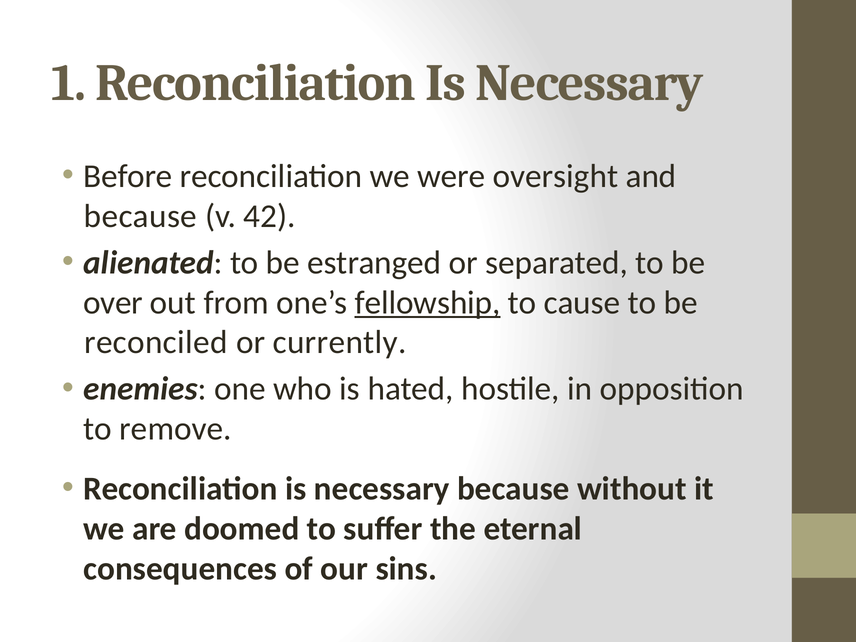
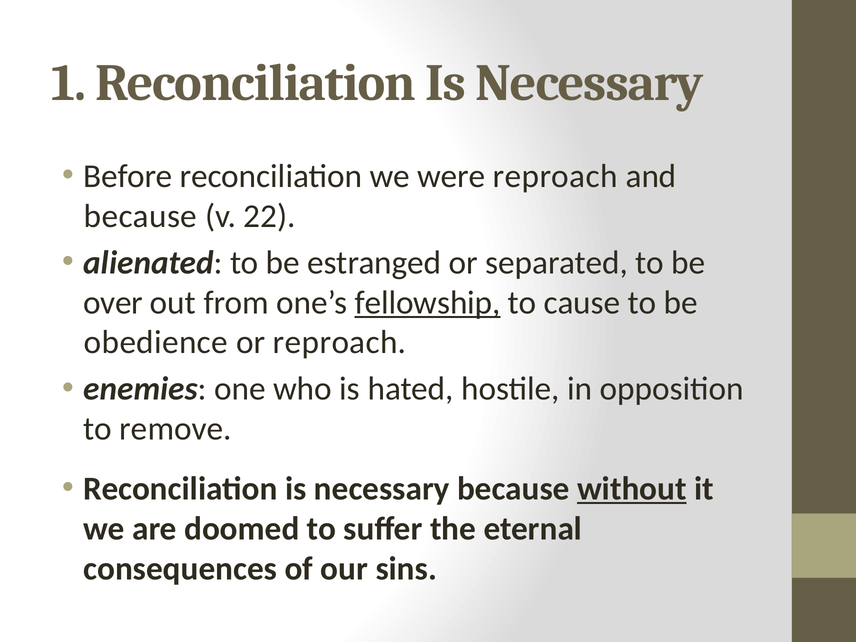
were oversight: oversight -> reproach (555, 176)
42: 42 -> 22 (269, 216)
reconciled: reconciled -> obedience (156, 342)
or currently: currently -> reproach (340, 342)
without underline: none -> present (632, 489)
